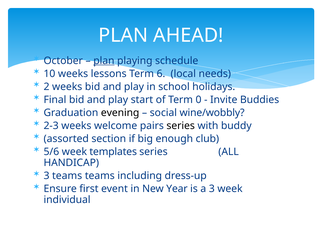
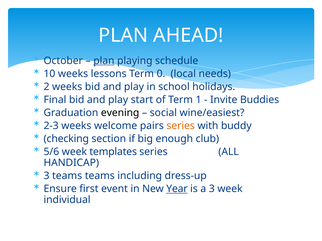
6: 6 -> 0 (161, 74)
0: 0 -> 1 (199, 100)
wine/wobbly: wine/wobbly -> wine/easiest (212, 113)
series colour: black -> orange (181, 126)
assorted: assorted -> checking (66, 139)
Year underline: none -> present (177, 189)
